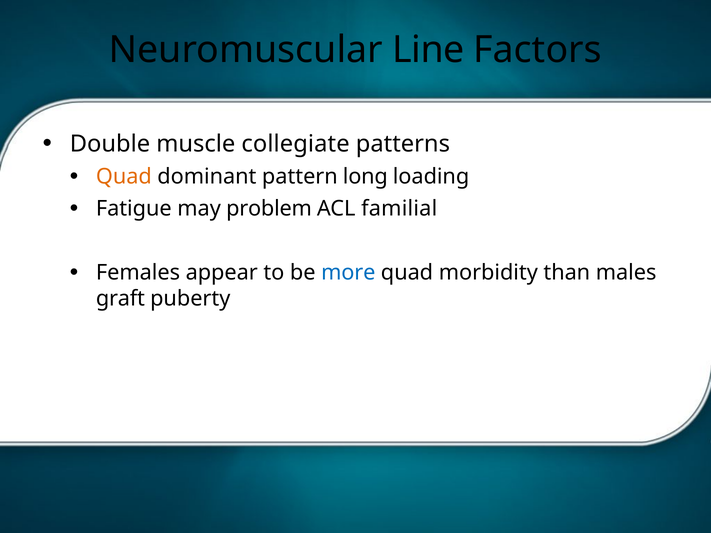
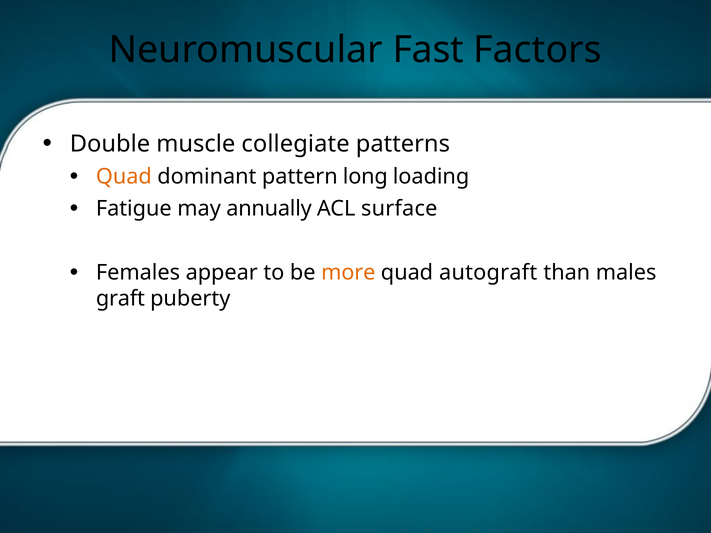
Line: Line -> Fast (428, 50)
problem: problem -> annually (269, 209)
familial: familial -> surface (399, 209)
more colour: blue -> orange (348, 273)
morbidity: morbidity -> autograft (488, 273)
